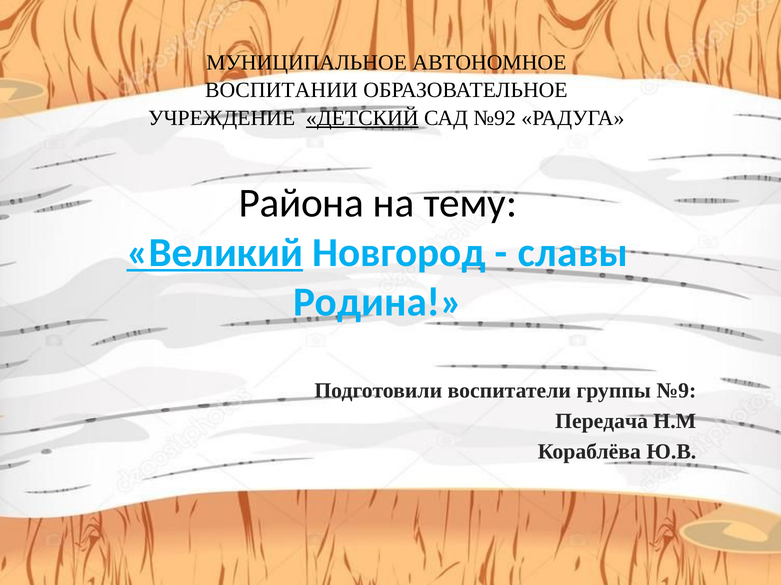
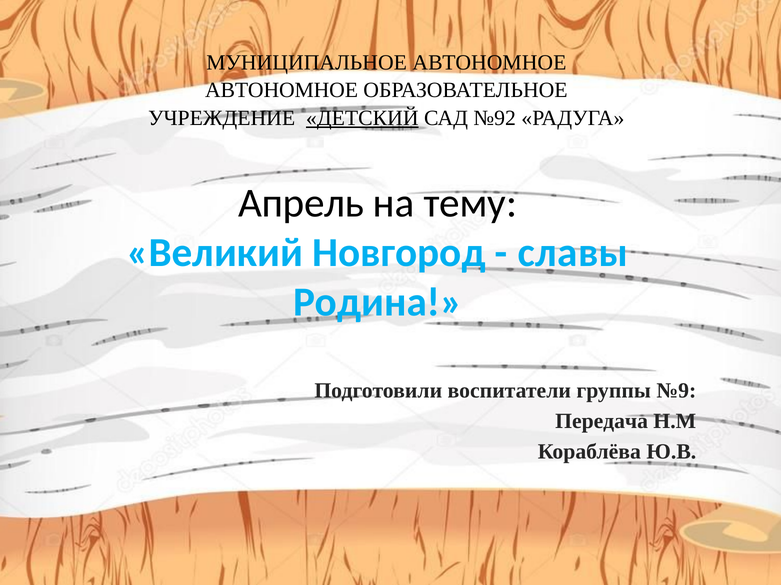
ВОСПИТАНИИ: ВОСПИТАНИИ -> АВТОНОМНОЕ (282, 90)
Района: Района -> Апрель (301, 203)
Великий underline: present -> none (215, 253)
